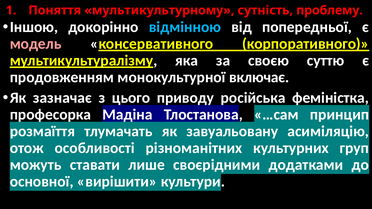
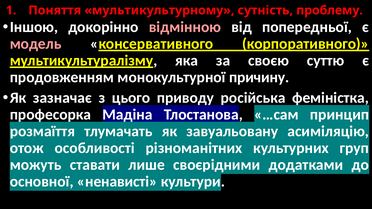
відмінною colour: light blue -> pink (185, 27)
включає: включає -> причину (259, 77)
вирішити: вирішити -> ненависті (117, 182)
